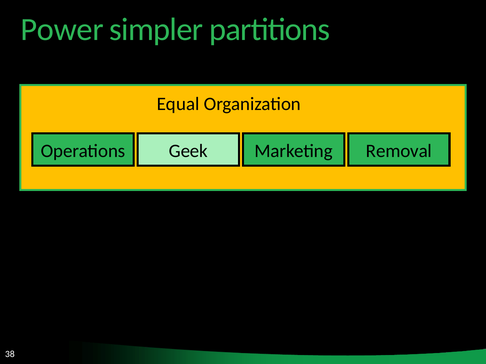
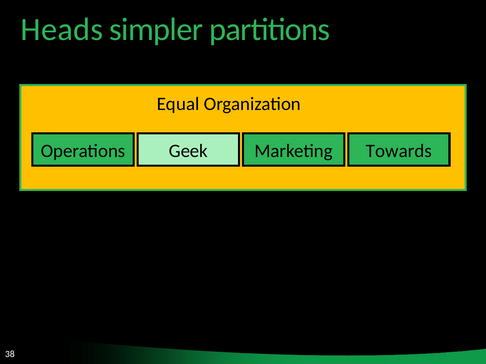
Power: Power -> Heads (62, 29)
Removal: Removal -> Towards (399, 151)
